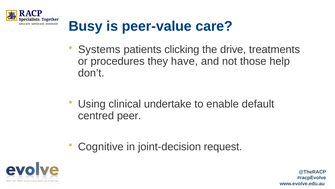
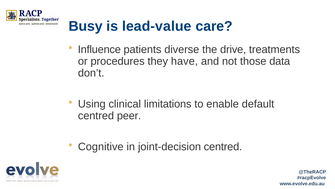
peer-value: peer-value -> lead-value (157, 26)
Systems: Systems -> Influence (99, 49)
clicking: clicking -> diverse (182, 49)
help: help -> data (280, 61)
undertake: undertake -> limitations (168, 104)
joint-decision request: request -> centred (223, 146)
